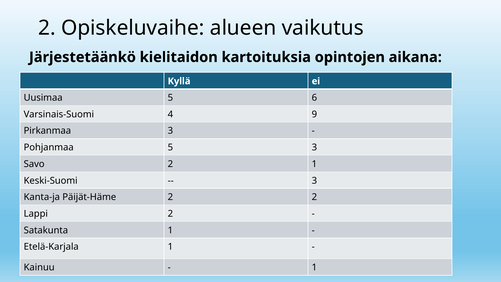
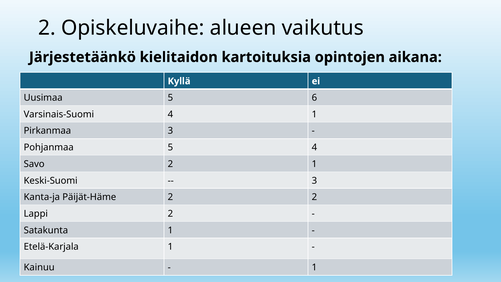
4 9: 9 -> 1 (314, 114)
5 3: 3 -> 4 (314, 147)
